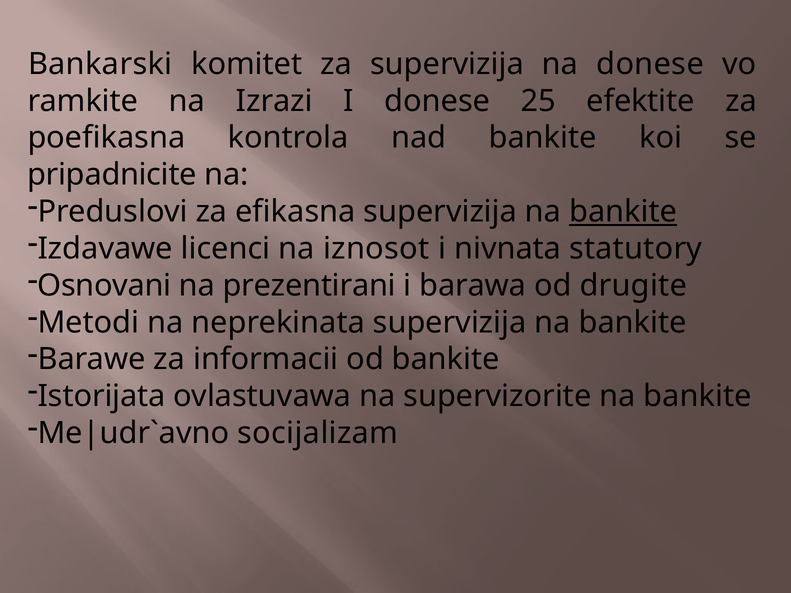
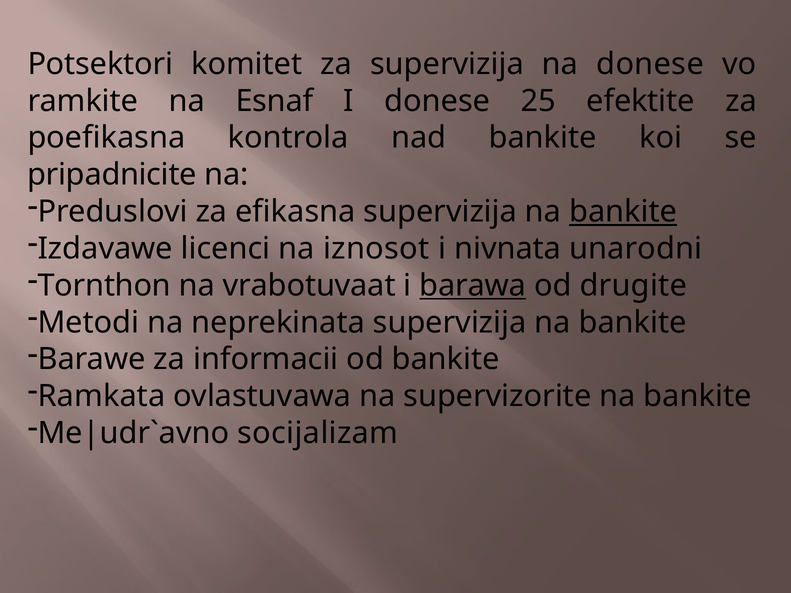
Bankarski: Bankarski -> Potsektori (100, 64)
Izrazi: Izrazi -> Esnaf (274, 101)
statutory: statutory -> unarodni (636, 249)
Osnovani: Osnovani -> Tornthon (104, 286)
prezentirani: prezentirani -> vrabotuvaat (309, 286)
barawa underline: none -> present (473, 286)
Istorijata: Istorijata -> Ramkata (102, 396)
